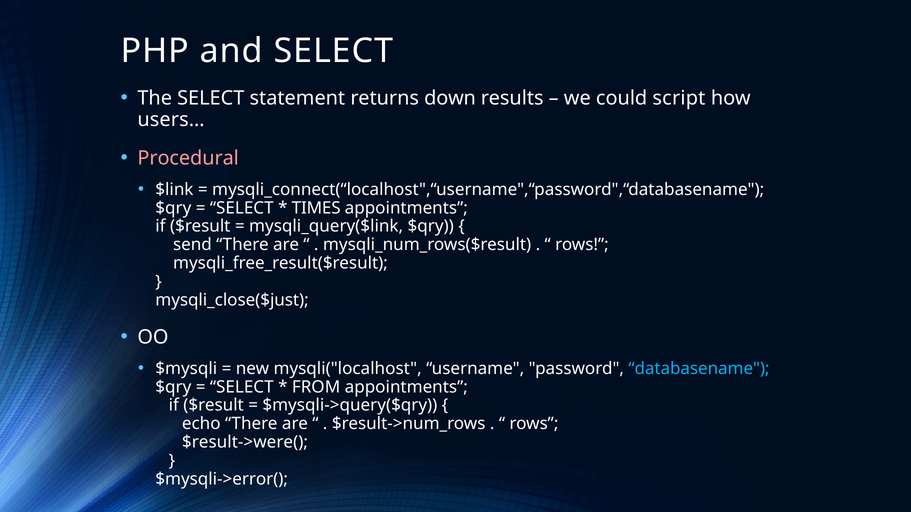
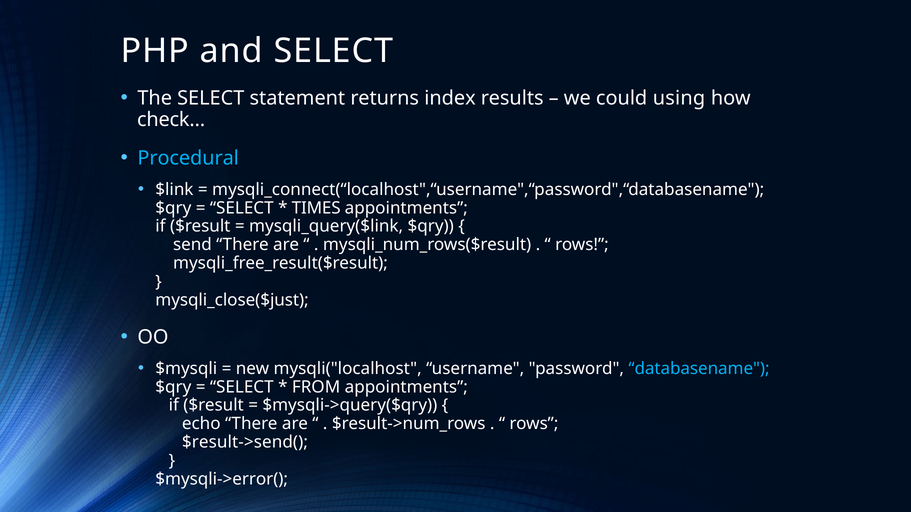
down: down -> index (450, 98)
script: script -> using (679, 98)
users…: users… -> check… (171, 120)
Procedural colour: pink -> light blue (188, 158)
$result->were(: $result->were( -> $result->send( (245, 443)
